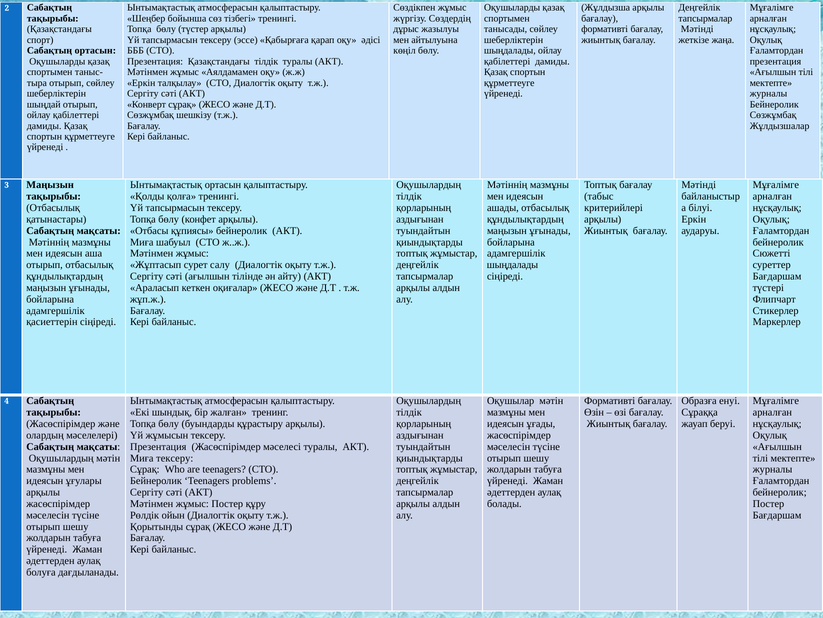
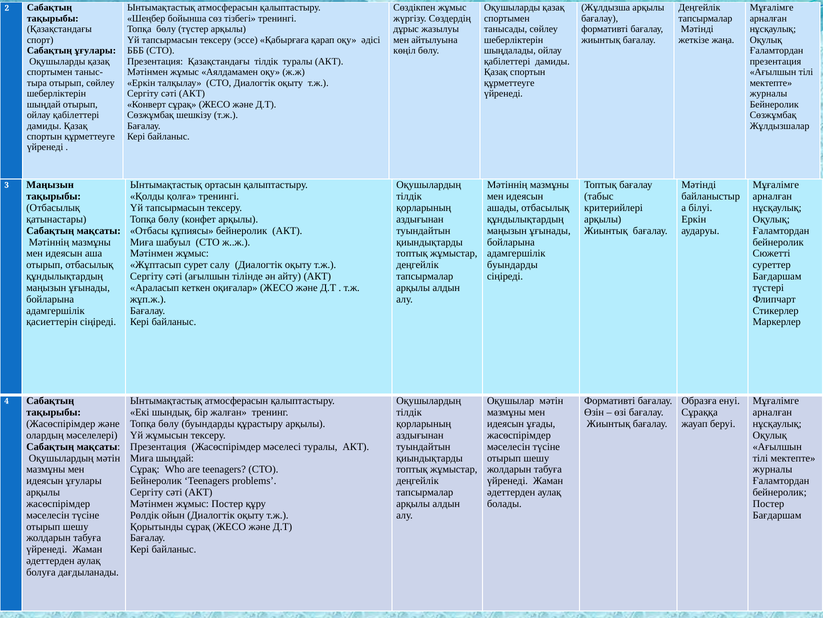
Сабақтың ортасын: ортасын -> ұғулары (95, 51)
шыңдалады: шыңдалады -> буындарды (512, 265)
Миға тексеру: тексеру -> шыңдай (175, 458)
